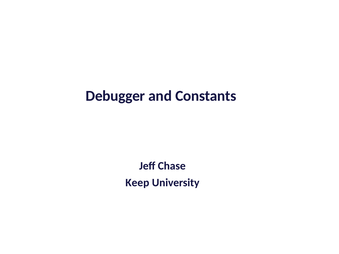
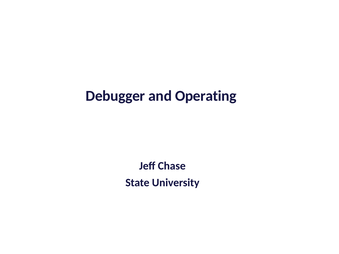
Constants: Constants -> Operating (206, 96)
Keep: Keep -> State (137, 183)
